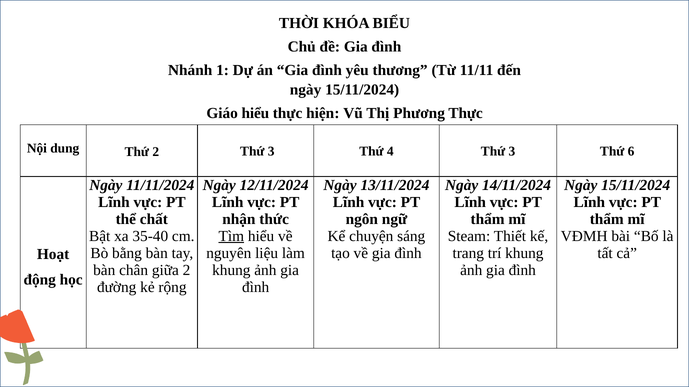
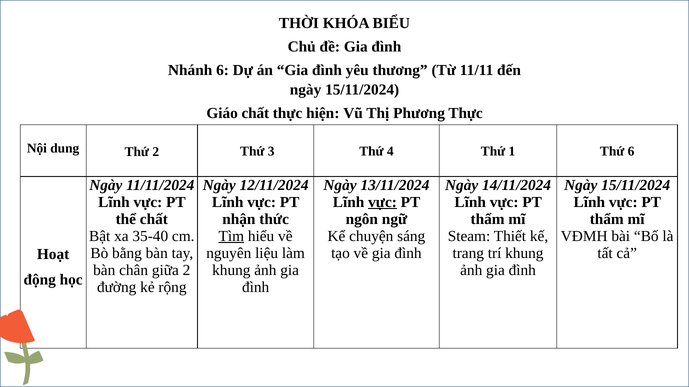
Nhánh 1: 1 -> 6 (223, 70)
Giáo hiểu: hiểu -> chất (255, 113)
4 Thứ 3: 3 -> 1 (512, 151)
vực underline: none -> present (383, 202)
